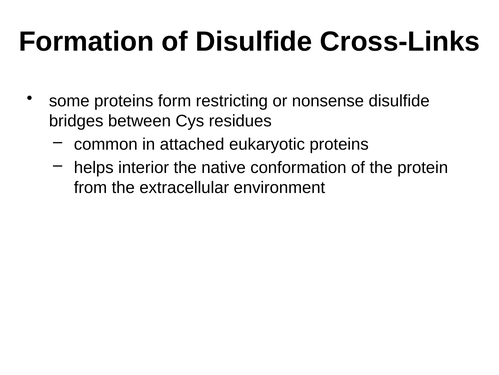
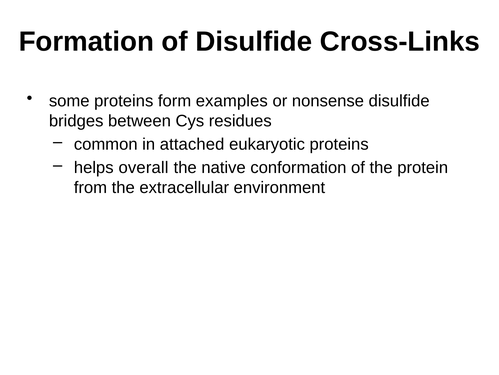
restricting: restricting -> examples (232, 101)
interior: interior -> overall (144, 167)
